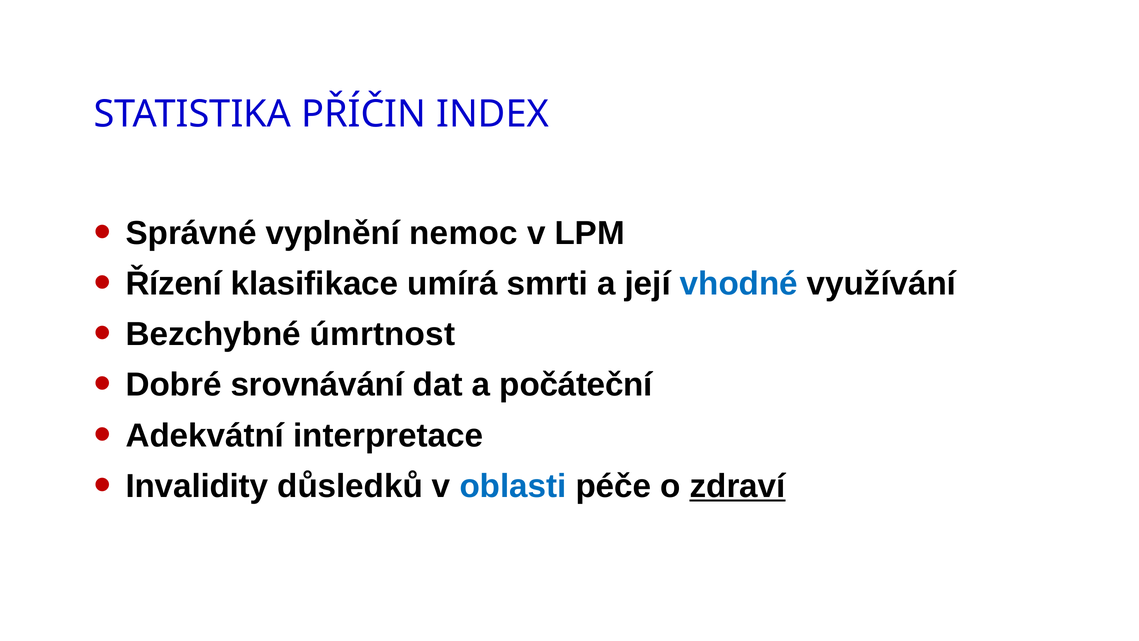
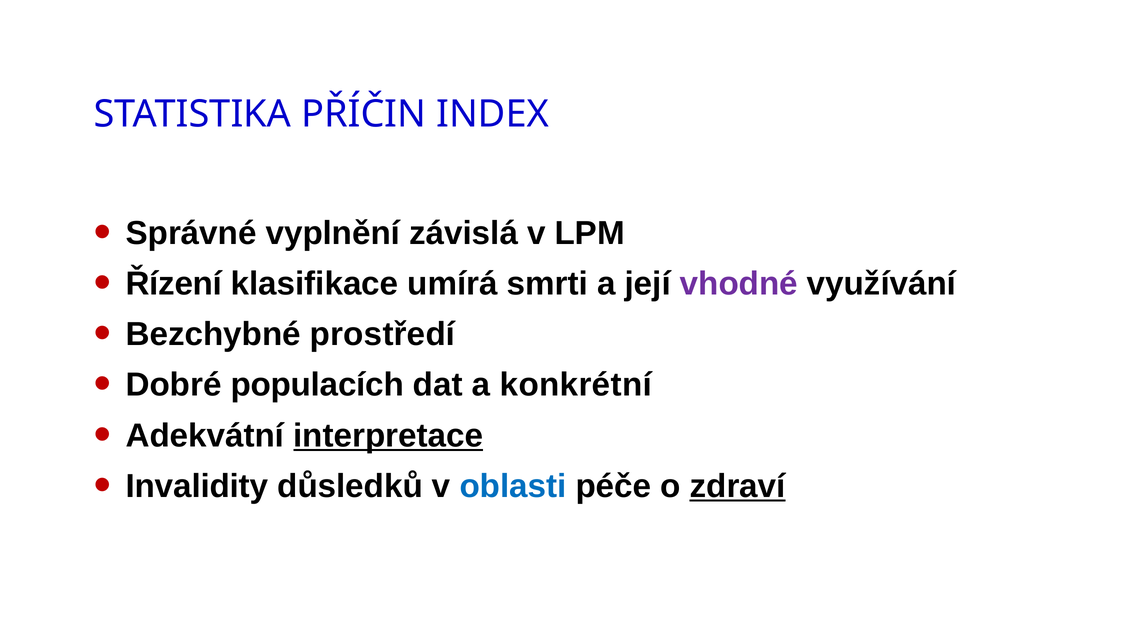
nemoc: nemoc -> závislá (464, 233)
vhodné colour: blue -> purple (739, 284)
úmrtnost: úmrtnost -> prostředí (383, 334)
srovnávání: srovnávání -> populacích (317, 385)
počáteční: počáteční -> konkrétní (576, 385)
interpretace underline: none -> present (388, 435)
